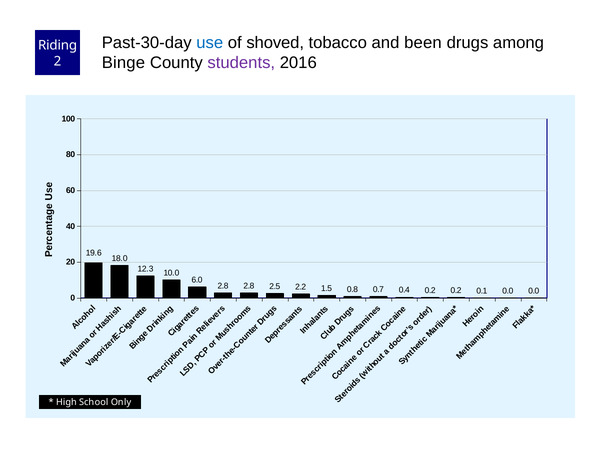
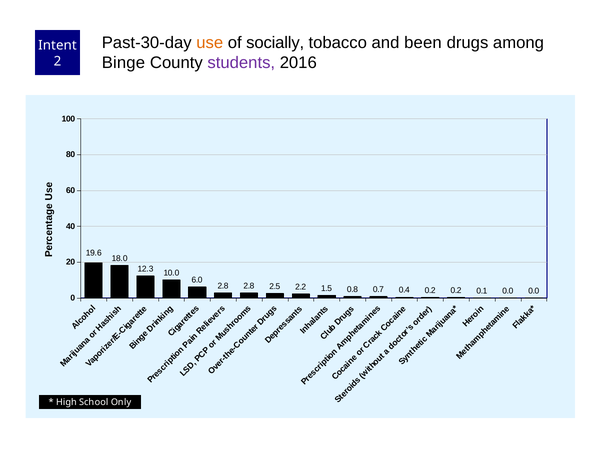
use colour: blue -> orange (210, 43)
shoved: shoved -> socially (275, 43)
Riding: Riding -> Intent (57, 45)
